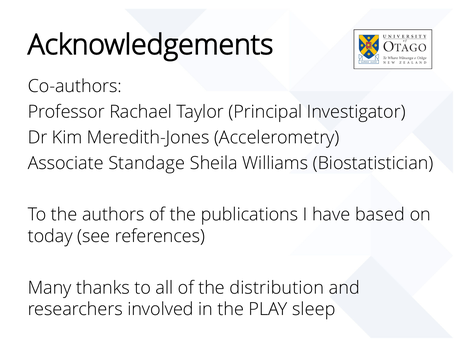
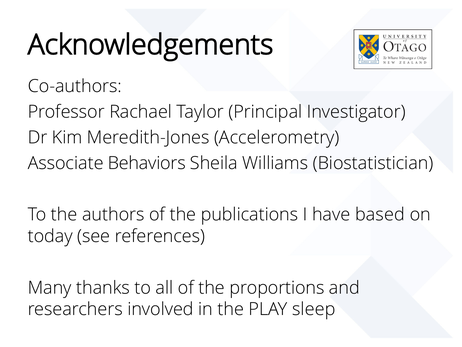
Standage: Standage -> Behaviors (147, 163)
distribution: distribution -> proportions (277, 287)
